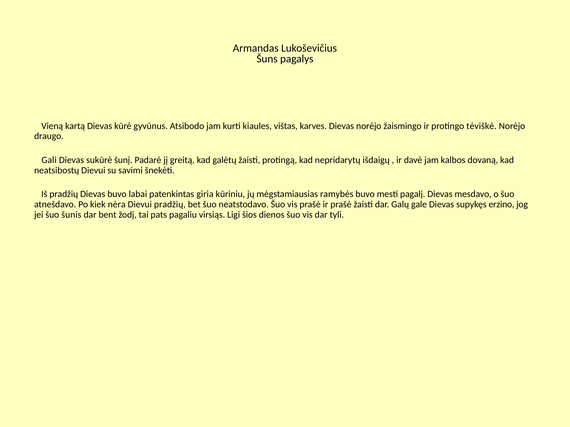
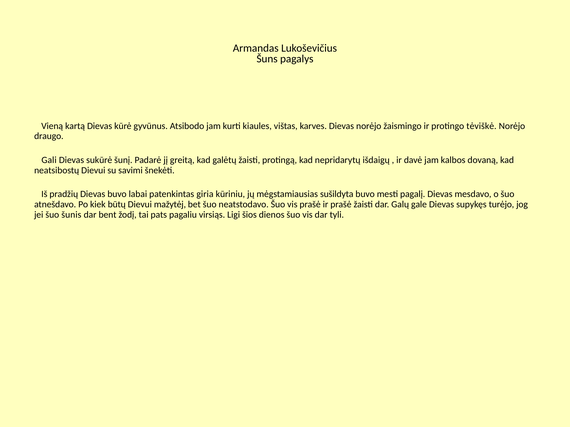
ramybės: ramybės -> sušildyta (337, 194)
nėra: nėra -> būtų (117, 205)
Dievui pradžių: pradžių -> mažytėj (170, 205)
erzino: erzino -> turėjo (501, 205)
